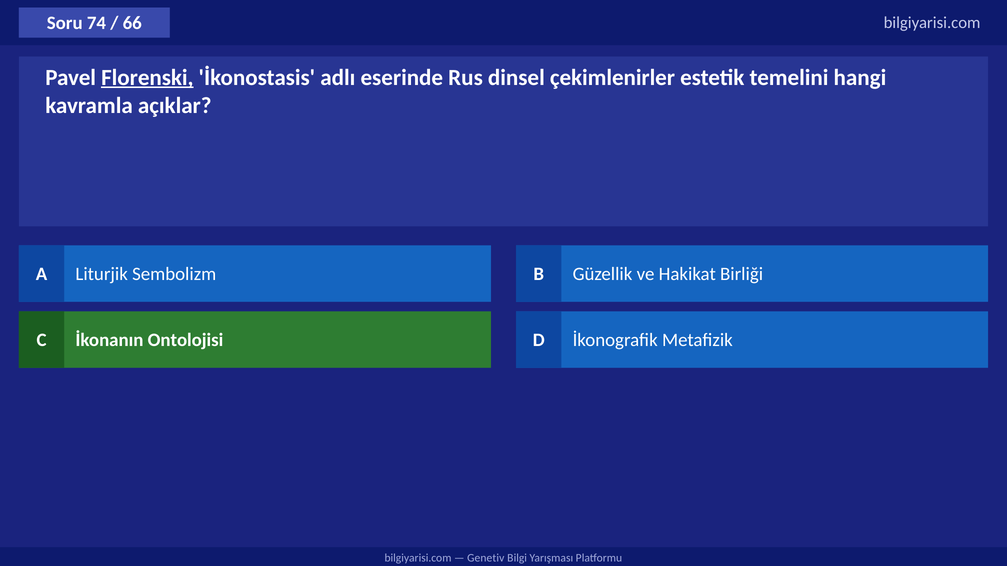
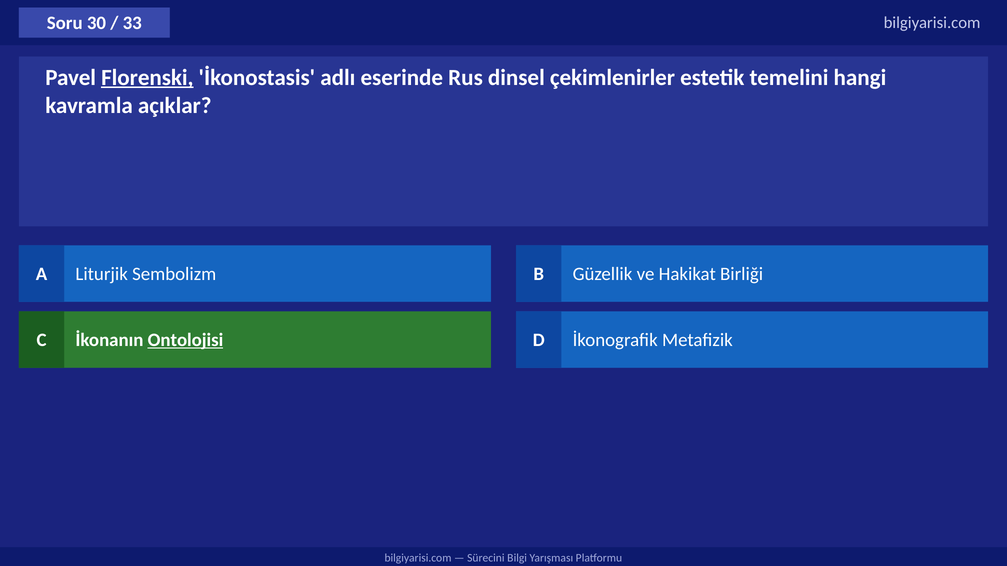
74: 74 -> 30 (96, 23)
66: 66 -> 33 (132, 23)
Ontolojisi underline: none -> present (185, 340)
Genetiv: Genetiv -> Sürecini (486, 559)
